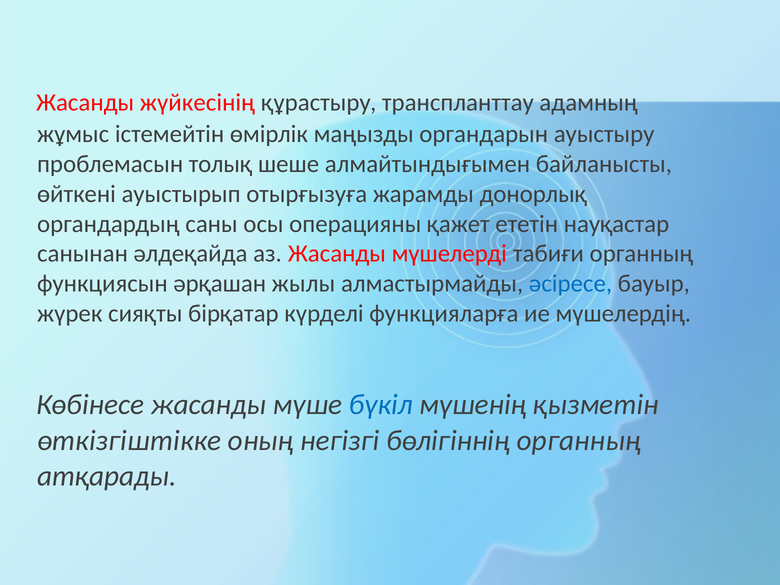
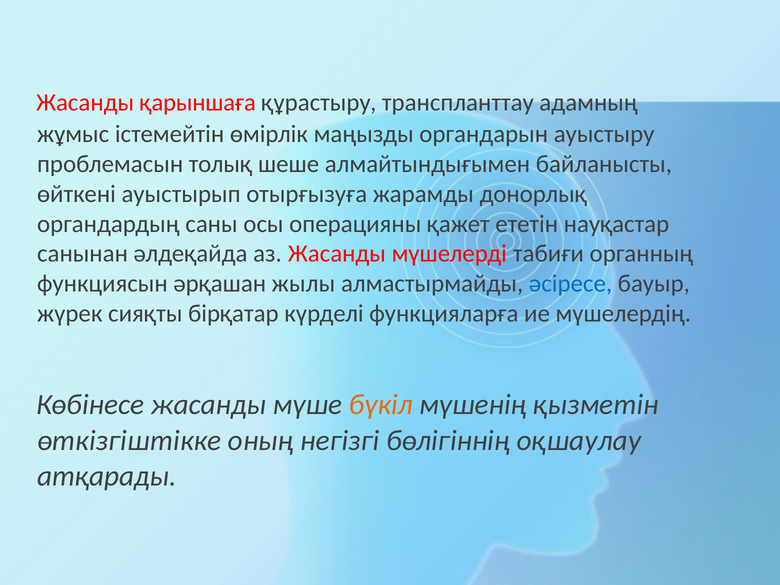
жүйкесінің: жүйкесінің -> қарыншаға (198, 103)
бүкіл colour: blue -> orange (381, 405)
бөлігіннің органның: органның -> оқшаулау (579, 441)
